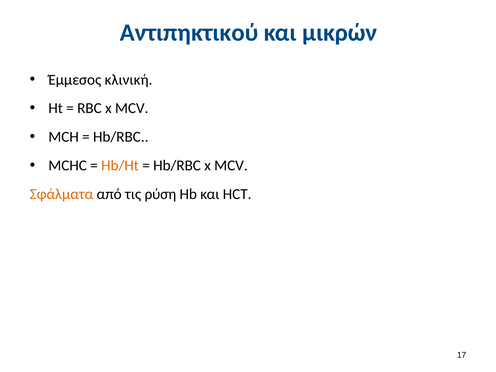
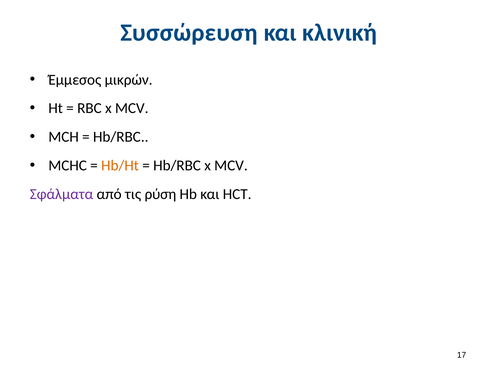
Αντιπηκτικού: Αντιπηκτικού -> Συσσώρευση (189, 33)
μικρών: μικρών -> κλινική (340, 33)
κλινική: κλινική -> μικρών (129, 80)
Σφάλματα colour: orange -> purple (62, 194)
